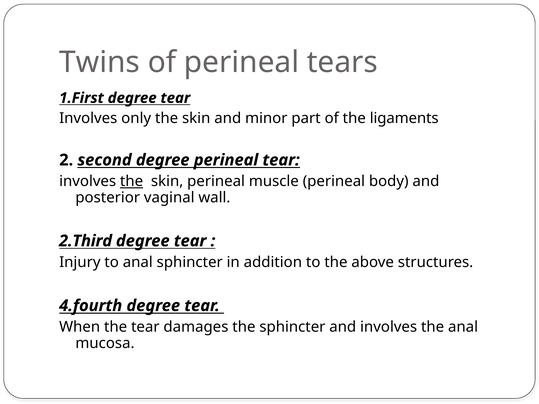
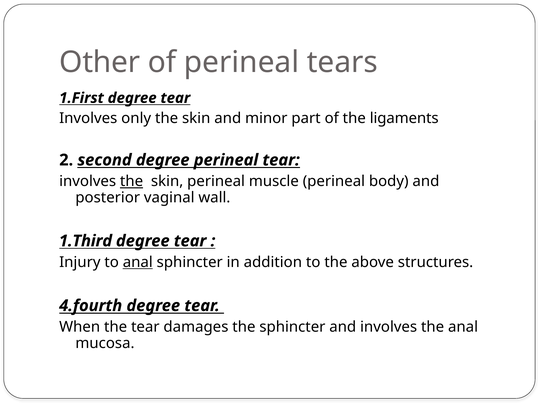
Twins: Twins -> Other (100, 62)
2.Third: 2.Third -> 1.Third (86, 241)
anal underline: none -> present (138, 262)
